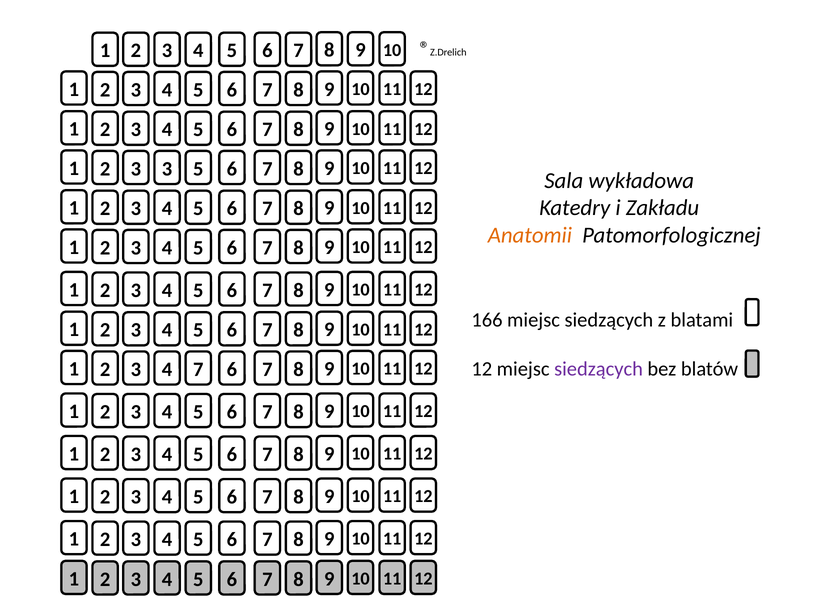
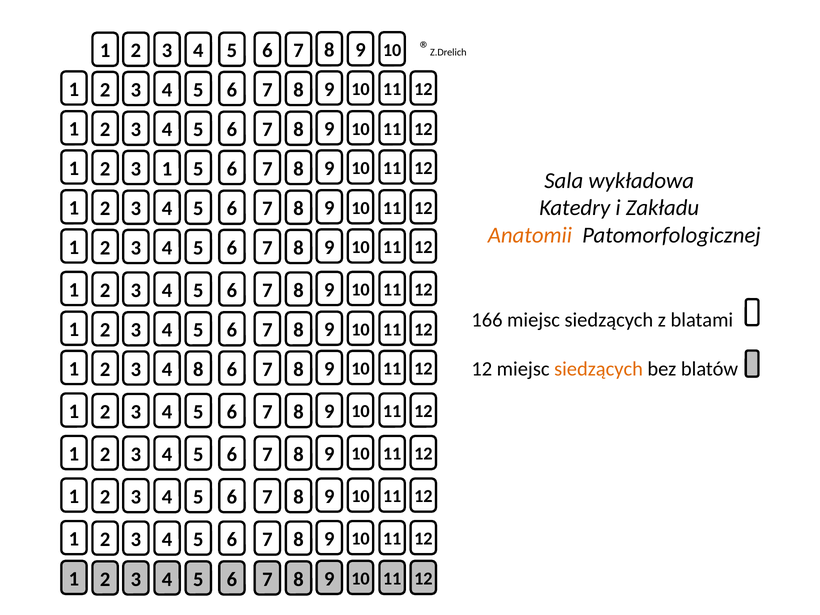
3 3: 3 -> 1 (167, 169)
4 7: 7 -> 8 (198, 369)
siedzących colour: purple -> orange (599, 369)
